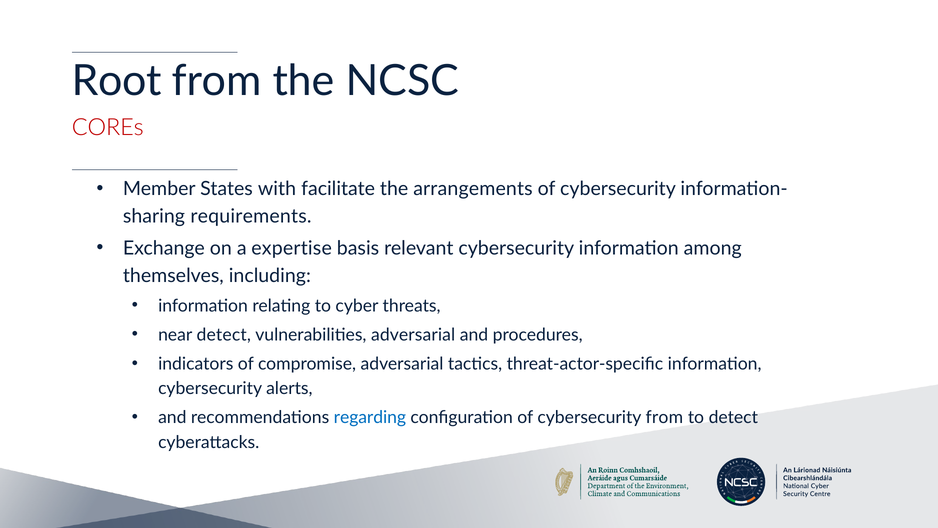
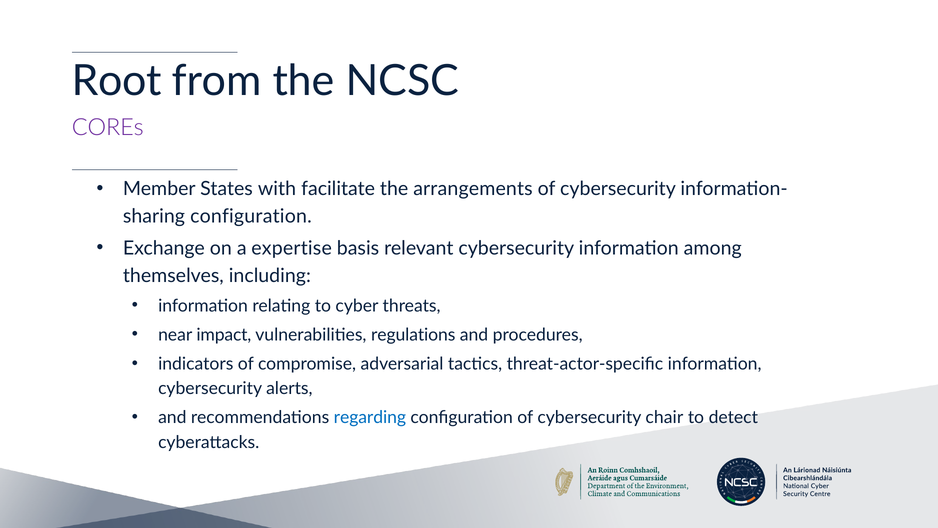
COREs colour: red -> purple (108, 128)
requirements: requirements -> configuration (251, 216)
near detect: detect -> impact (224, 335)
vulnerabilities adversarial: adversarial -> regulations (413, 335)
cybersecurity from: from -> chair (664, 417)
